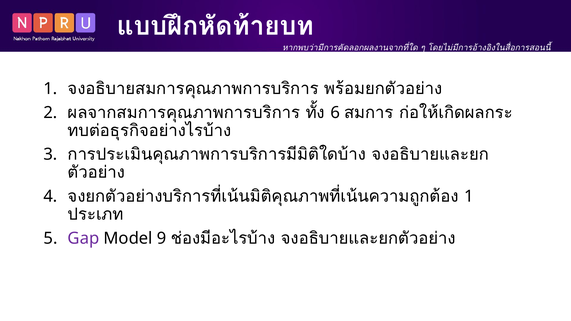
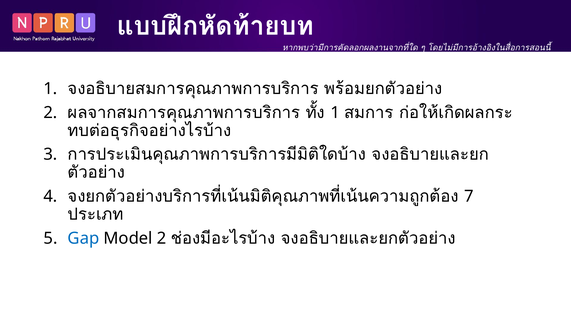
6: 6 -> 1 (335, 113)
1: 1 -> 7 (469, 197)
Gap colour: purple -> blue (83, 238)
Model 9: 9 -> 2 (162, 238)
